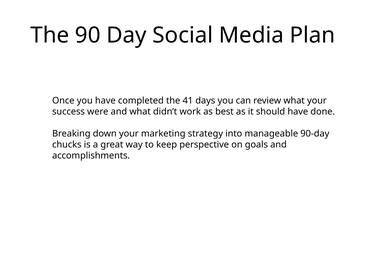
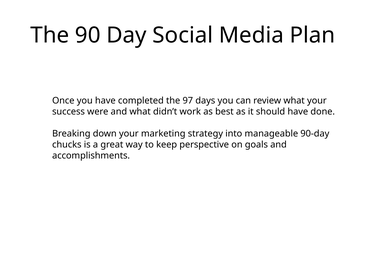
41: 41 -> 97 (188, 101)
